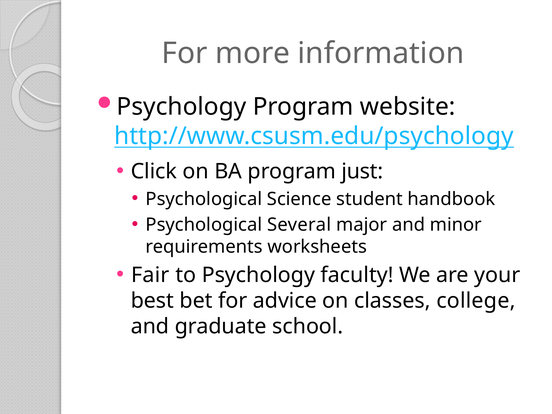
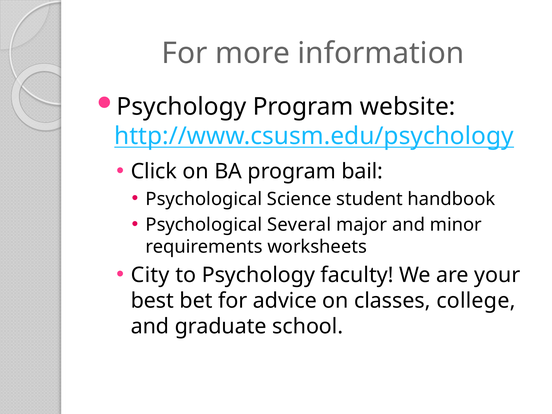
just: just -> bail (362, 172)
Fair: Fair -> City (150, 275)
